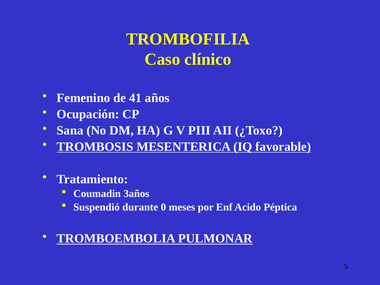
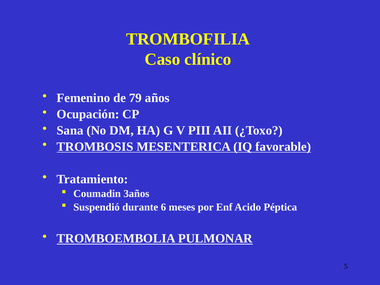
41: 41 -> 79 (135, 98)
0: 0 -> 6 (163, 207)
